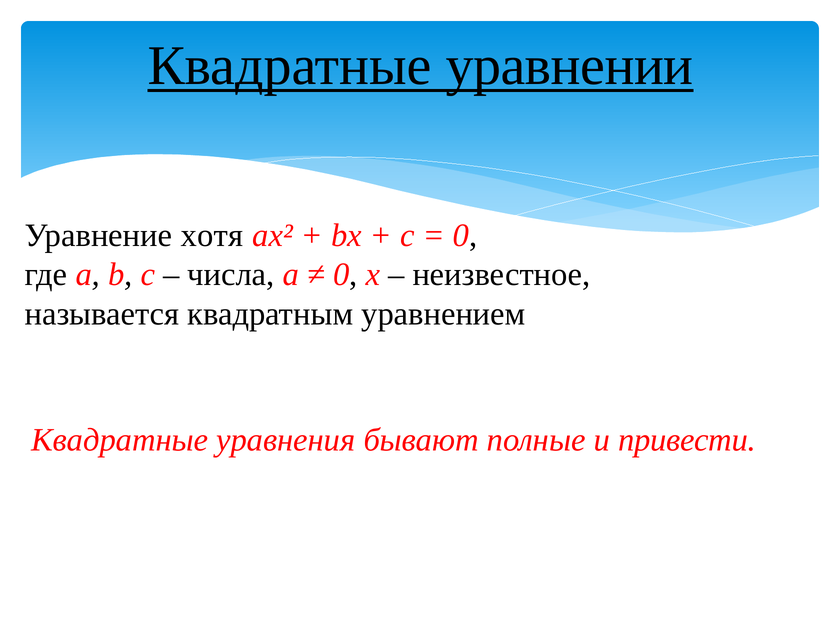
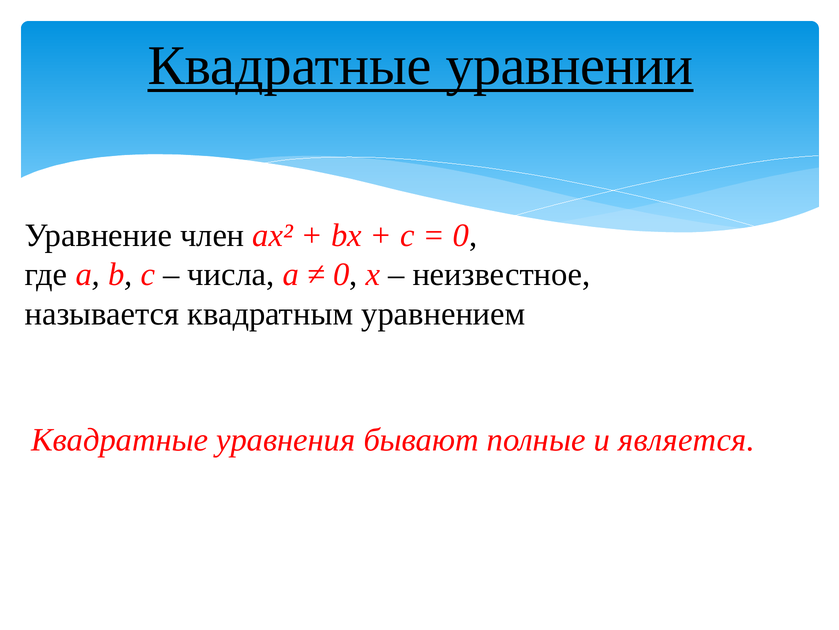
хотя: хотя -> член (212, 235)
привести: привести -> является (687, 440)
